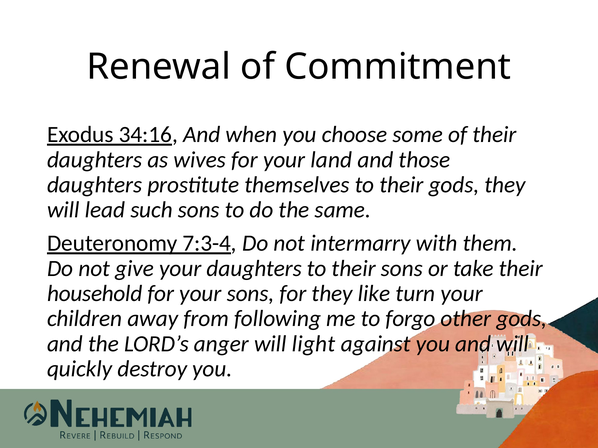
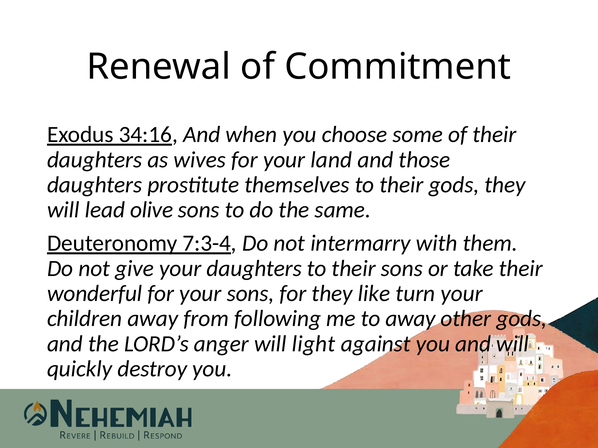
such: such -> olive (152, 210)
household: household -> wonderful (95, 294)
to forgo: forgo -> away (411, 319)
